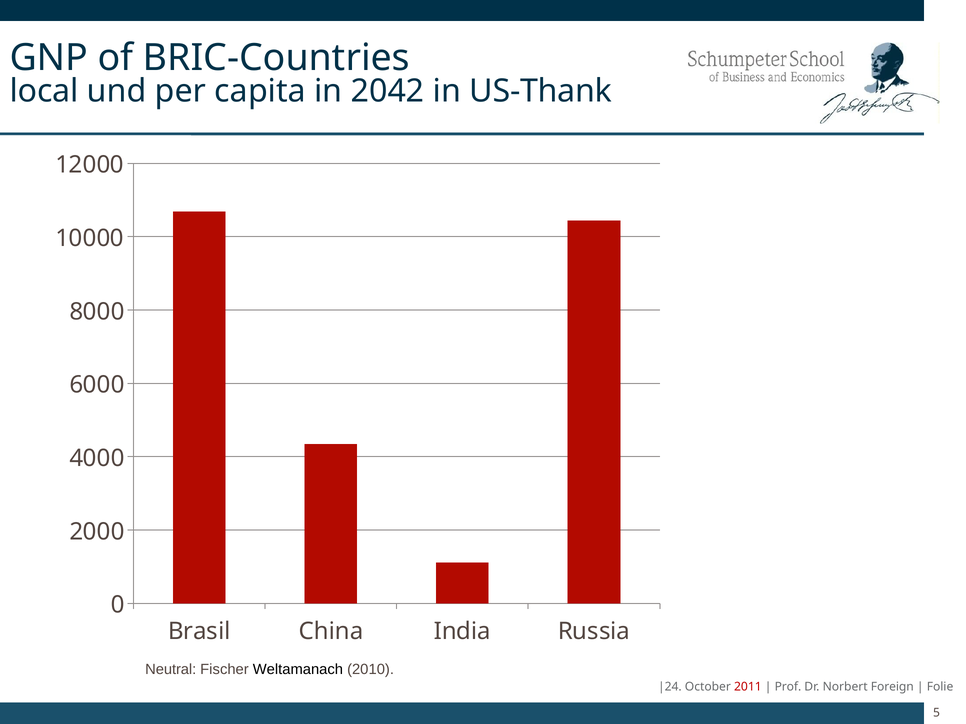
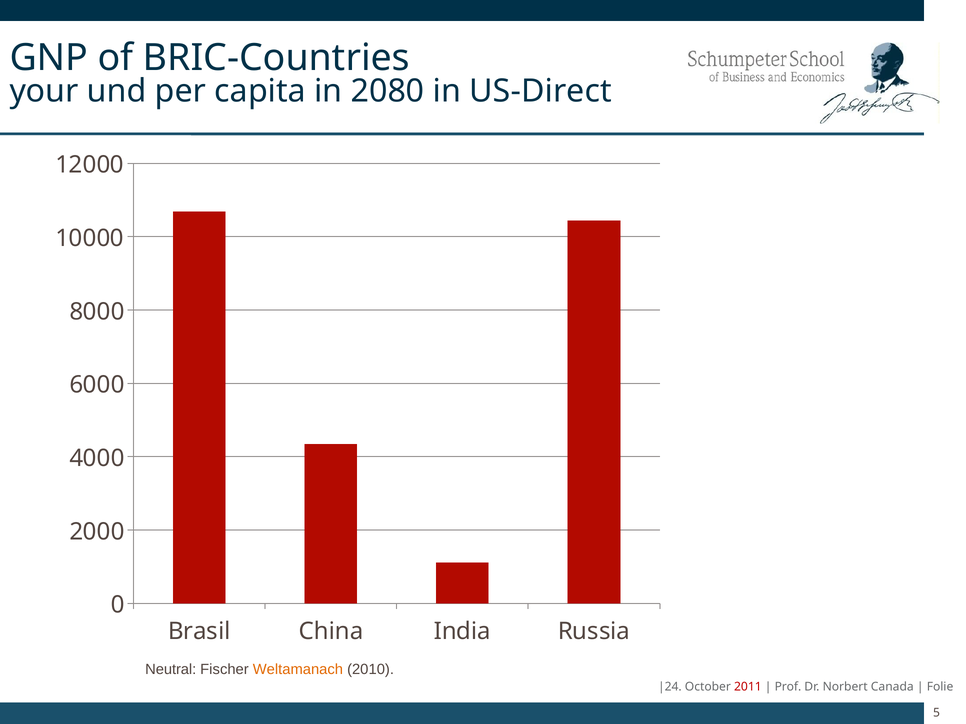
local: local -> your (44, 91)
2042: 2042 -> 2080 (388, 91)
US-Thank: US-Thank -> US-Direct (541, 91)
Weltamanach colour: black -> orange (298, 670)
Foreign: Foreign -> Canada (892, 687)
